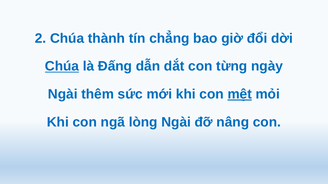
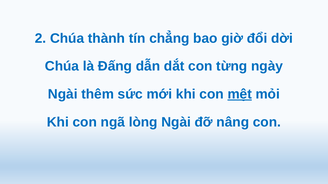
Chúa underline: present -> none (62, 66)
